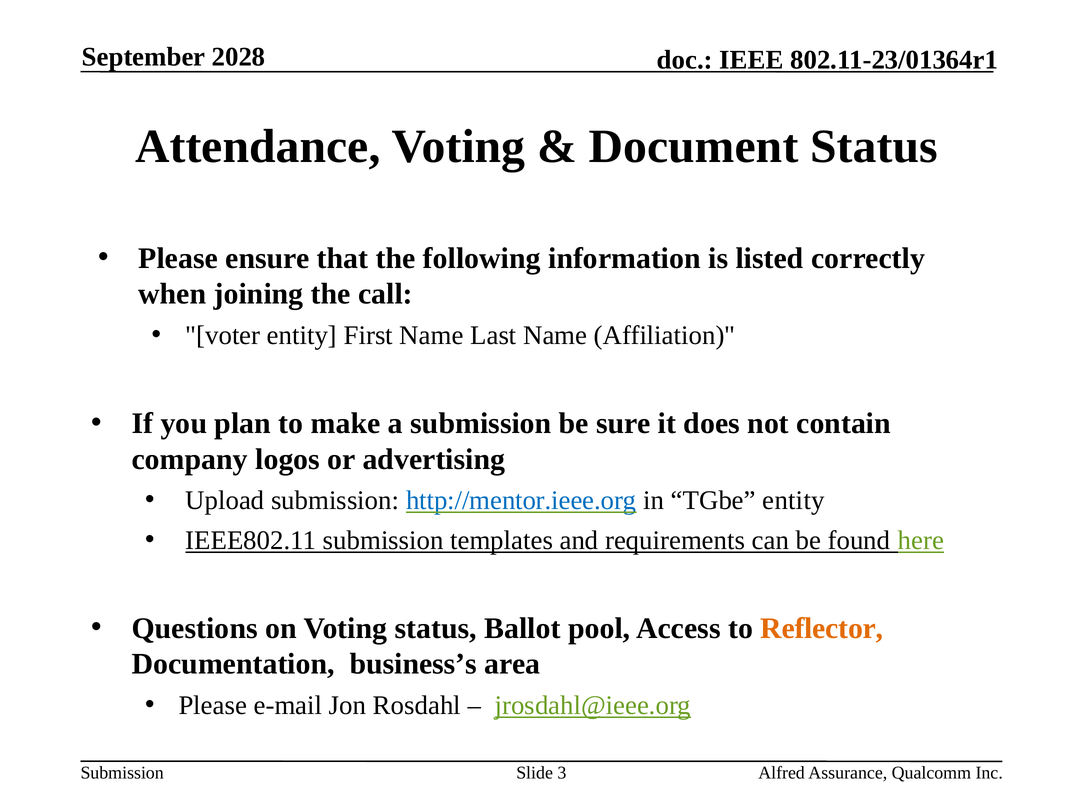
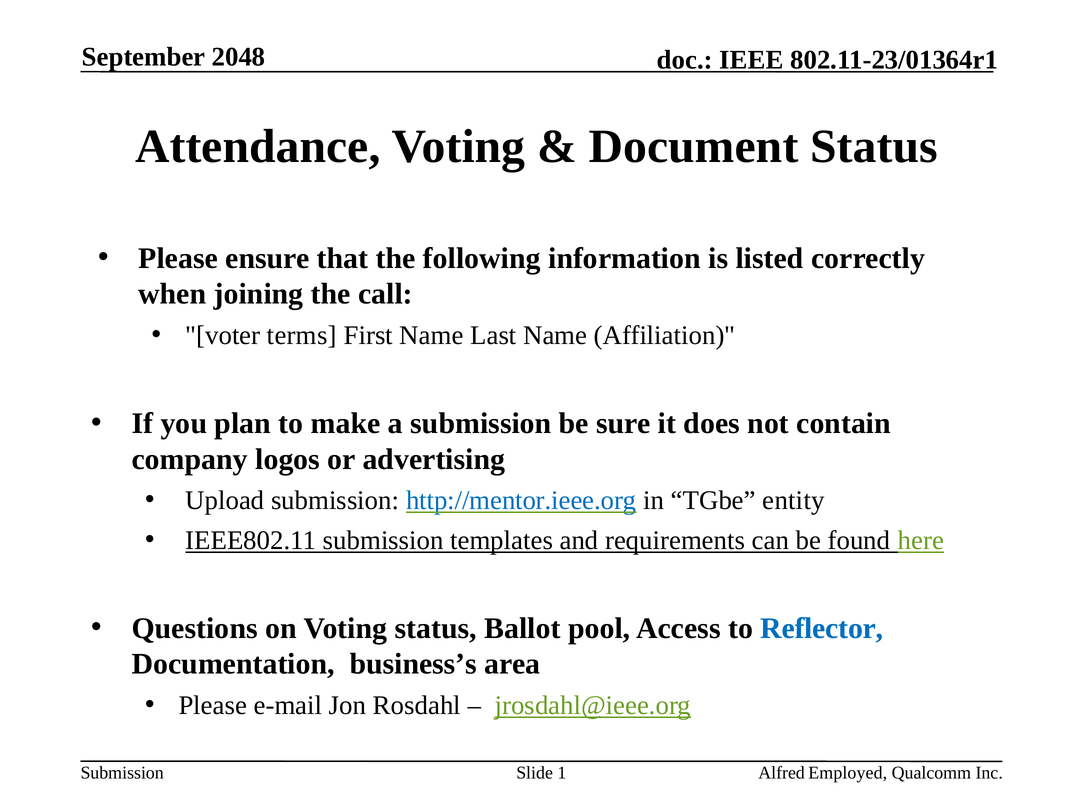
2028: 2028 -> 2048 (239, 57)
voter entity: entity -> terms (302, 335)
Reflector colour: orange -> blue (822, 628)
3: 3 -> 1 (562, 773)
Assurance: Assurance -> Employed (848, 773)
